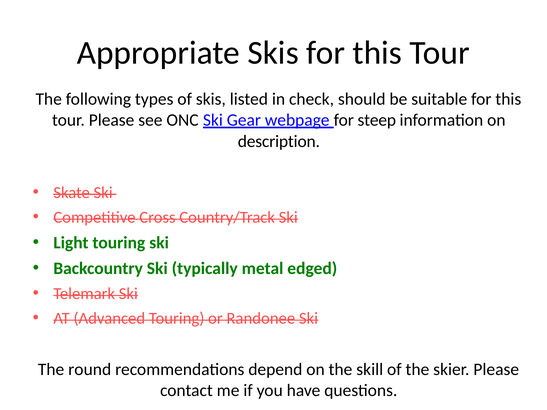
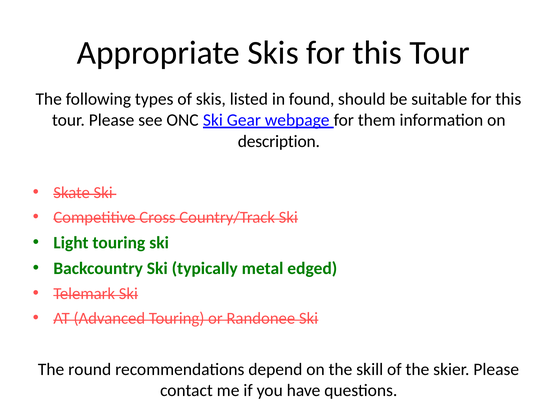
check: check -> found (312, 99)
steep: steep -> them (377, 120)
